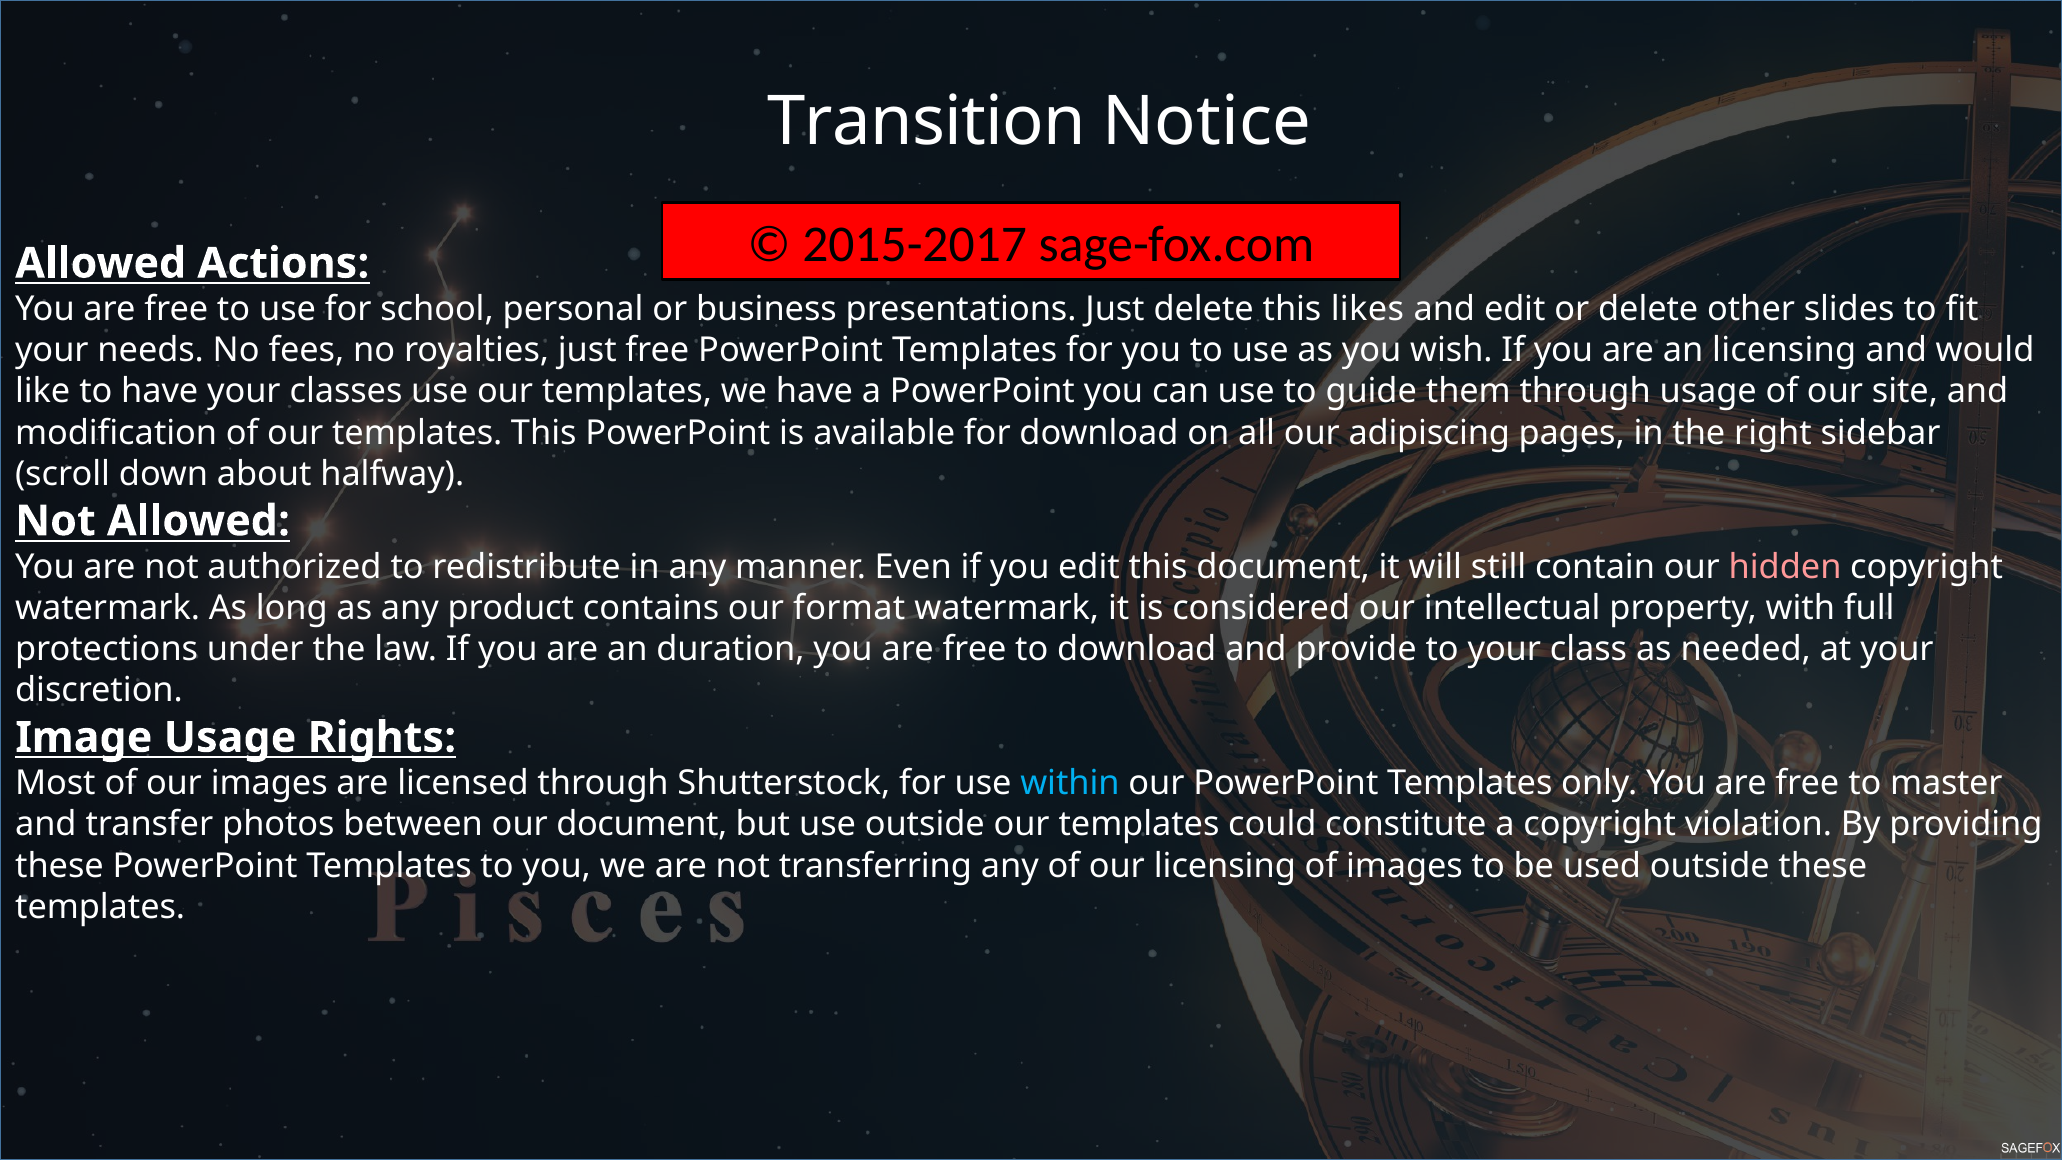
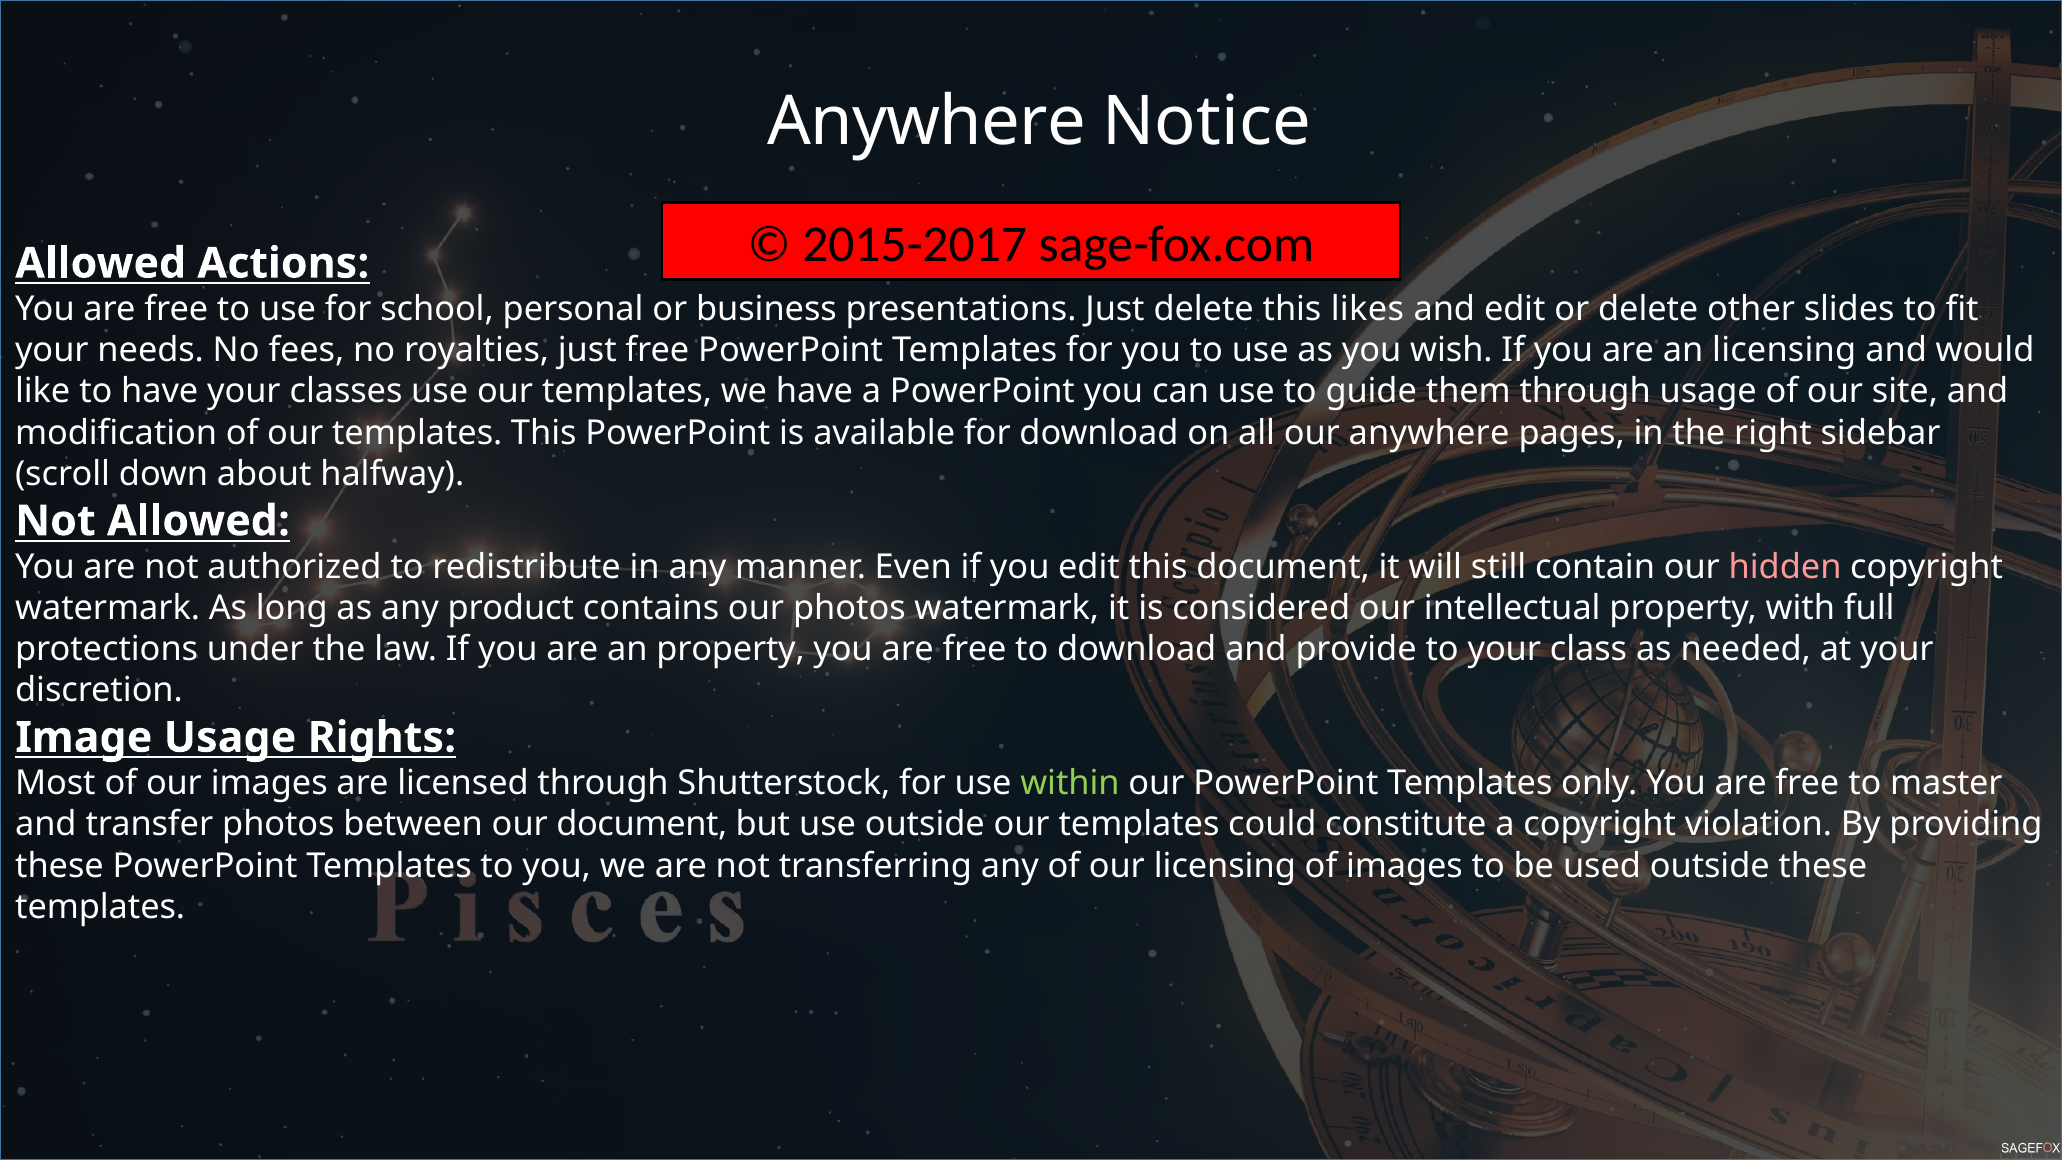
Transition: Transition -> Anywhere (927, 122)
our adipiscing: adipiscing -> anywhere (1429, 433)
our format: format -> photos (849, 608)
an duration: duration -> property (731, 649)
within colour: light blue -> light green (1070, 783)
